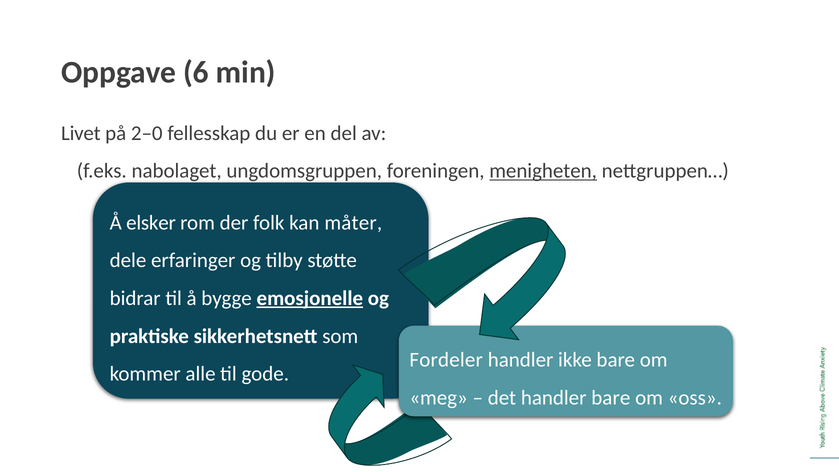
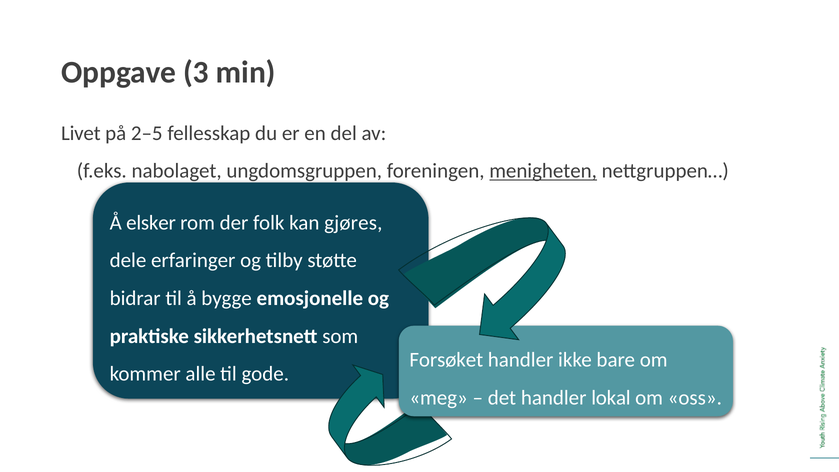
6: 6 -> 3 (196, 72)
2–0: 2–0 -> 2–5 (147, 133)
måter: måter -> gjøres (353, 223)
emosjonelle underline: present -> none (310, 298)
Fordeler: Fordeler -> Forsøket (446, 360)
handler bare: bare -> lokal (611, 398)
